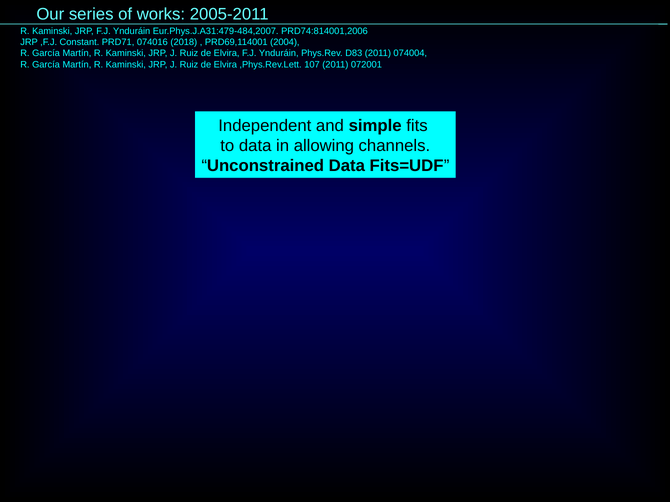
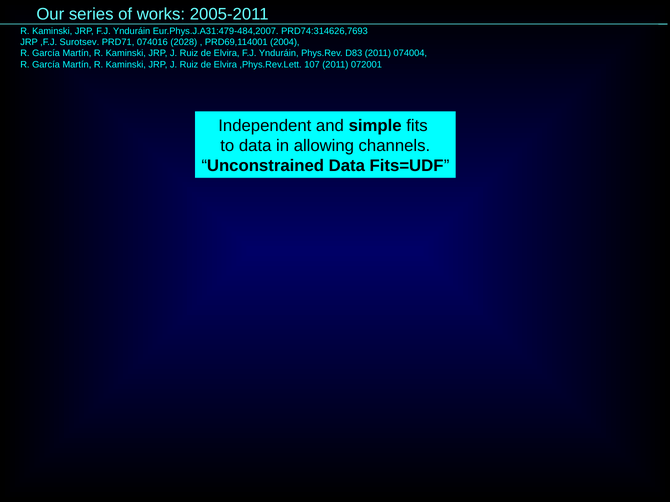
PRD74:814001,2006: PRD74:814001,2006 -> PRD74:314626,7693 (324, 31)
Constant: Constant -> Surotsev (79, 42)
2018: 2018 -> 2028 (184, 42)
